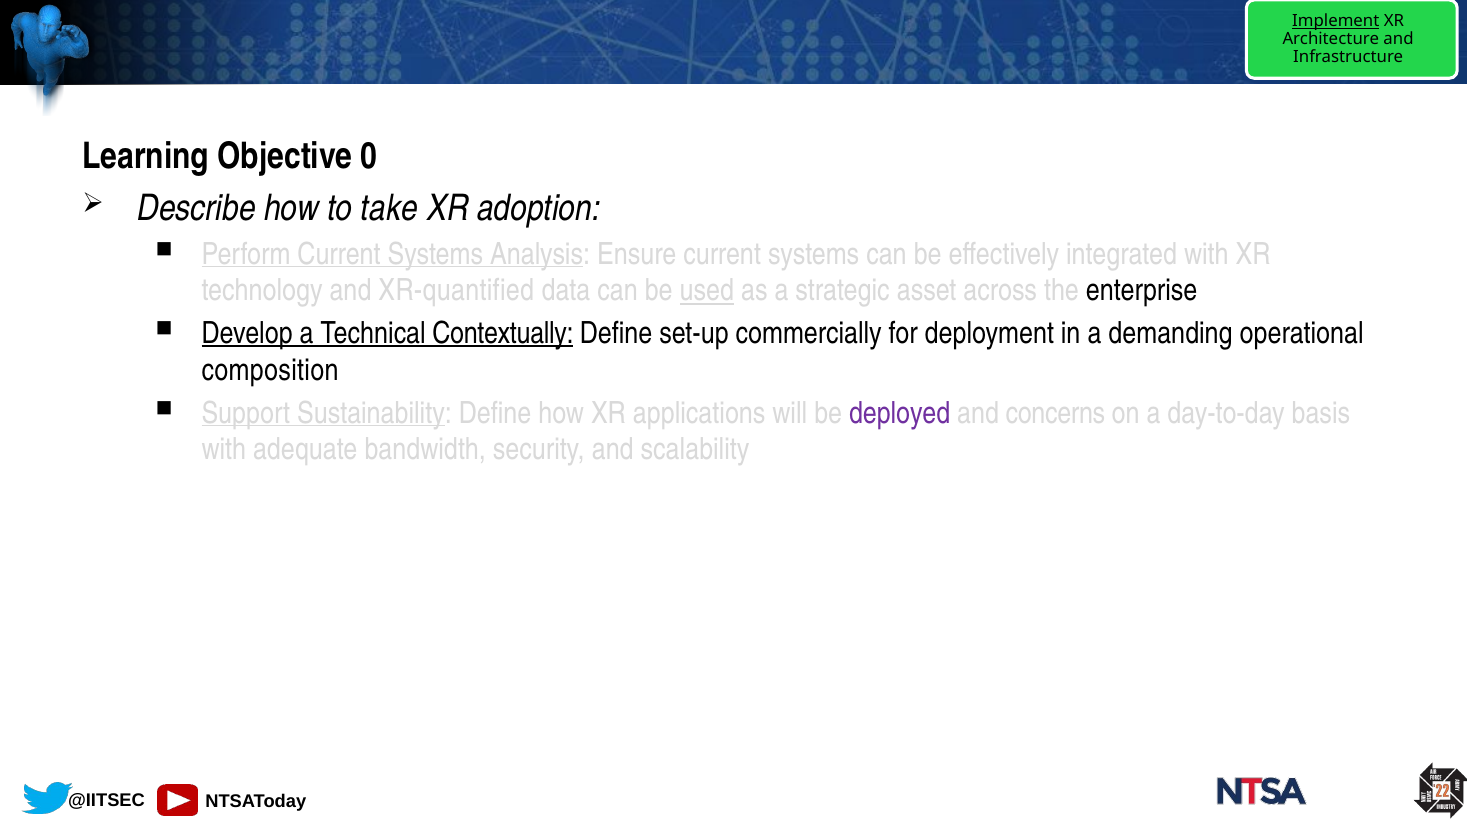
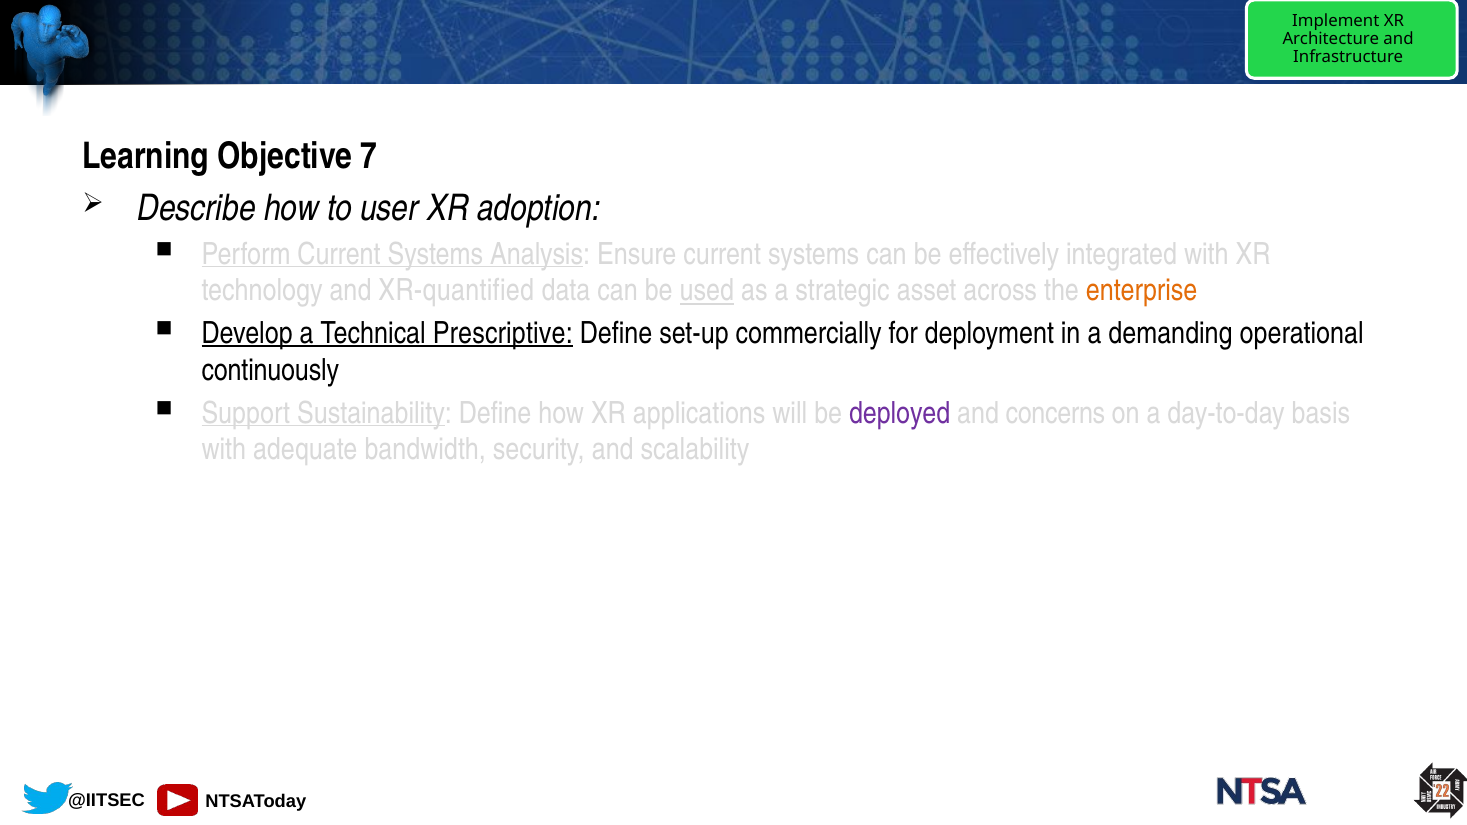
Implement underline: present -> none (1336, 21)
0: 0 -> 7 (369, 157)
take: take -> user (389, 208)
enterprise colour: black -> orange (1142, 291)
Contextually: Contextually -> Prescriptive (503, 334)
composition: composition -> continuously (270, 370)
